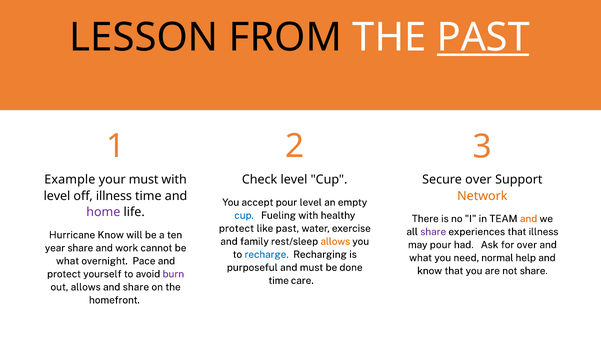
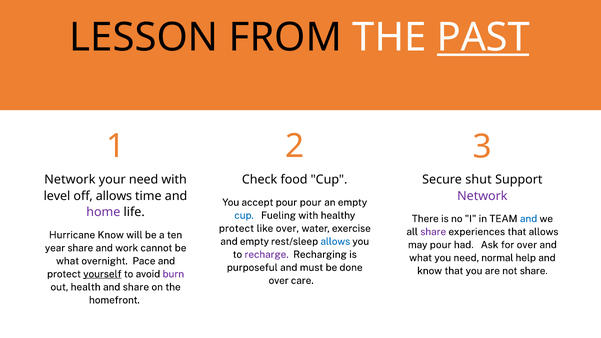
Example: Example -> Network (70, 180)
your must: must -> need (144, 180)
Check level: level -> food (294, 180)
Secure over: over -> shut (478, 180)
off illness: illness -> allows (114, 196)
Network colour: orange -> purple (482, 196)
pour level: level -> pour (311, 202)
and colour: orange -> blue (529, 219)
like past: past -> over (287, 229)
that illness: illness -> allows (544, 232)
and family: family -> empty (254, 242)
allows colour: orange -> blue (335, 242)
recharge colour: blue -> purple (267, 255)
yourself underline: none -> present (102, 274)
time: time -> over (279, 281)
out allows: allows -> health (86, 287)
